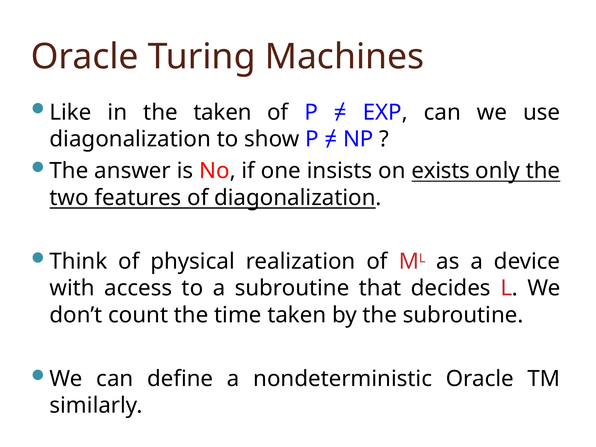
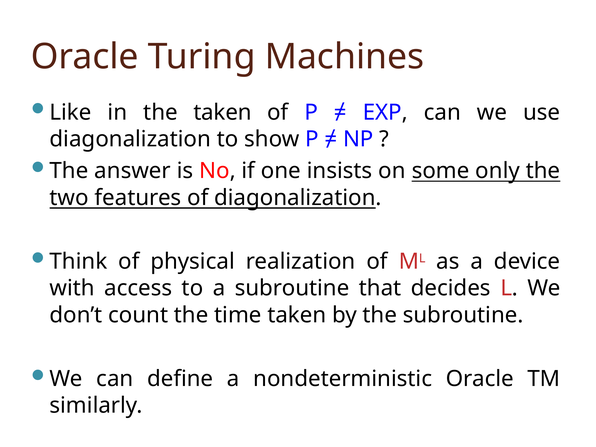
exists: exists -> some (441, 171)
